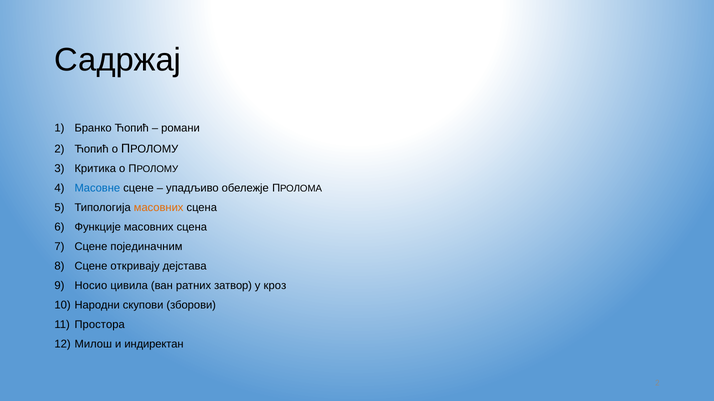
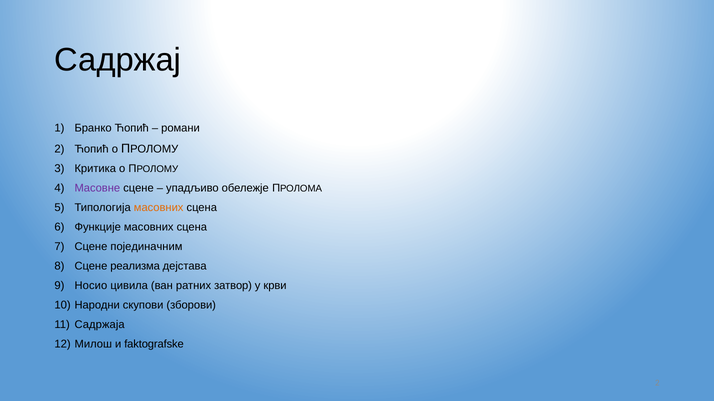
Масовне colour: blue -> purple (97, 189)
откривају: откривају -> реализма (135, 267)
кроз: кроз -> крви (275, 286)
Простора: Простора -> Садржаја (100, 325)
индиректан: индиректан -> faktografske (154, 345)
